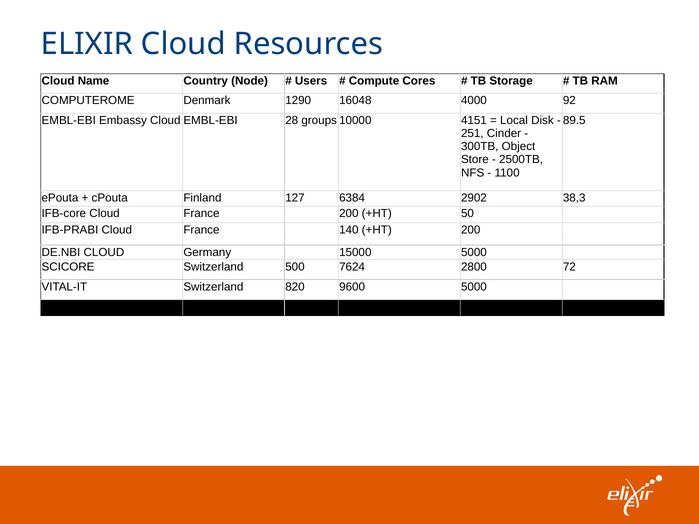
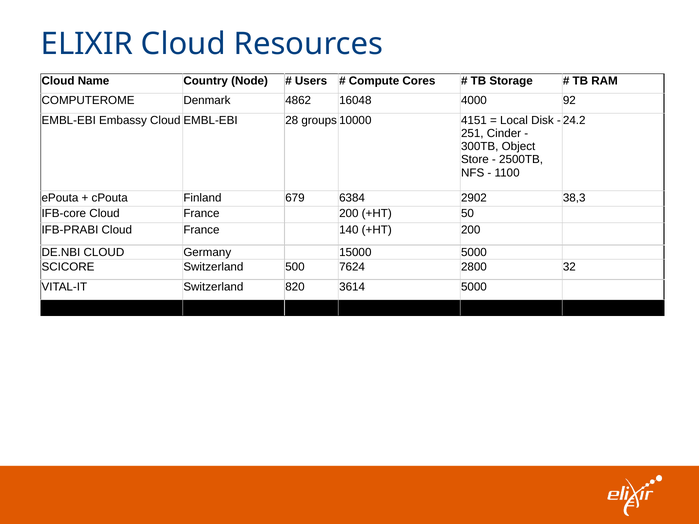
1290: 1290 -> 4862 (298, 100)
89.5: 89.5 -> 24.2 (574, 121)
127: 127 -> 679 (295, 198)
72: 72 -> 32 (569, 267)
9600: 9600 -> 3614 (352, 287)
